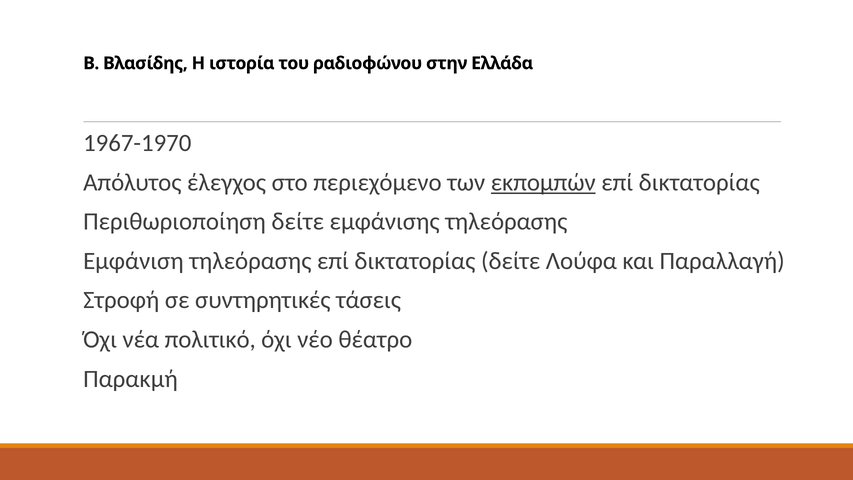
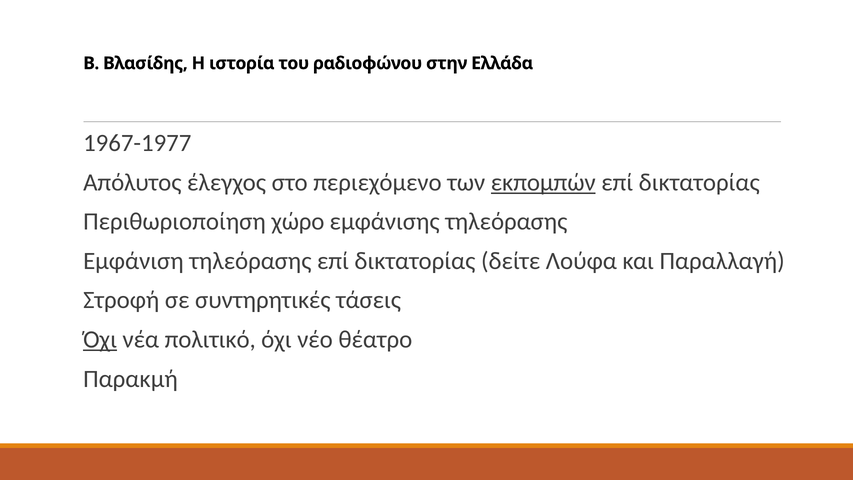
1967-1970: 1967-1970 -> 1967-1977 (137, 143)
Περιθωριοποίηση δείτε: δείτε -> χώρο (298, 222)
Όχι underline: none -> present (100, 339)
